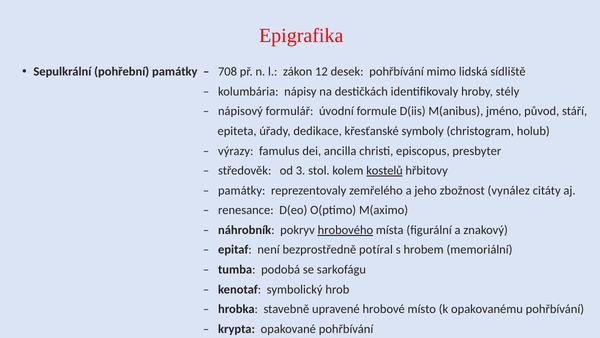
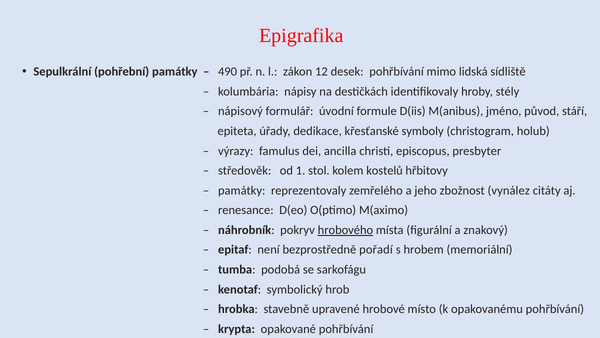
708: 708 -> 490 (228, 72)
3: 3 -> 1 (301, 170)
kostelů underline: present -> none (384, 170)
potíral: potíral -> pořadí (376, 249)
